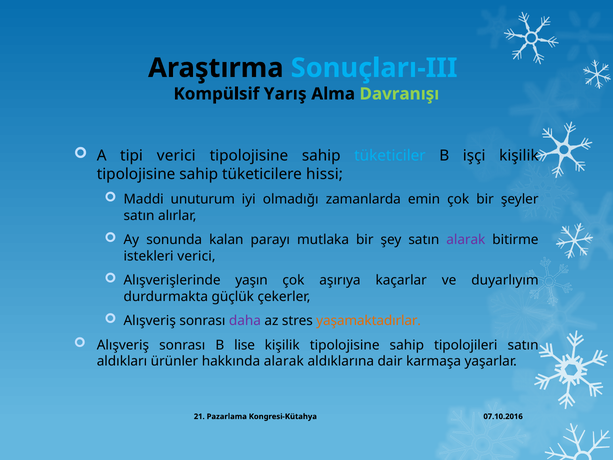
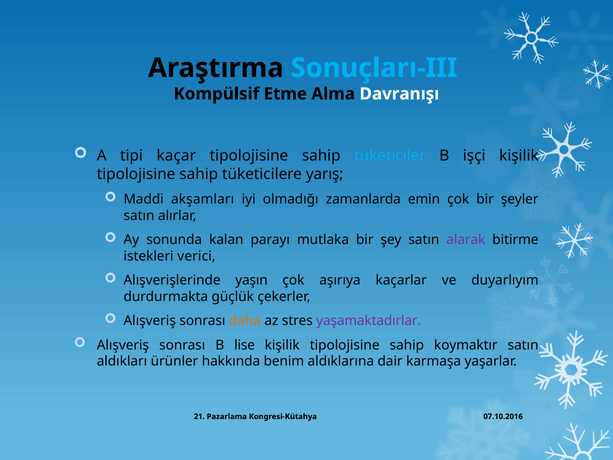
Yarış: Yarış -> Etme (285, 94)
Davranışı colour: light green -> white (399, 94)
tipi verici: verici -> kaçar (176, 156)
hissi: hissi -> yarış (325, 174)
unuturum: unuturum -> akşamları (203, 199)
daha colour: purple -> orange (245, 321)
yaşamaktadırlar colour: orange -> purple (369, 321)
tipolojileri: tipolojileri -> koymaktır (466, 345)
hakkında alarak: alarak -> benim (284, 361)
